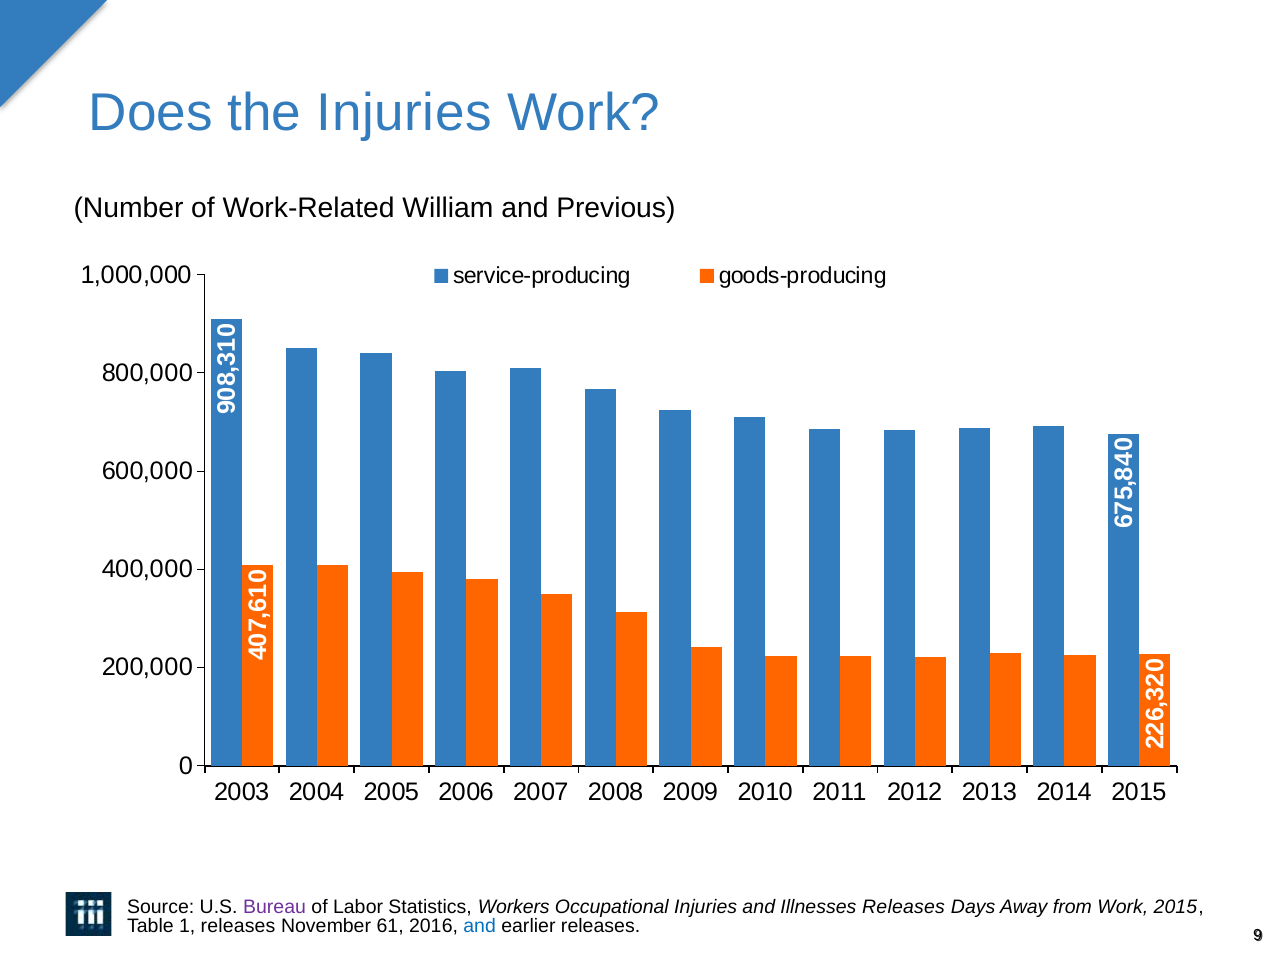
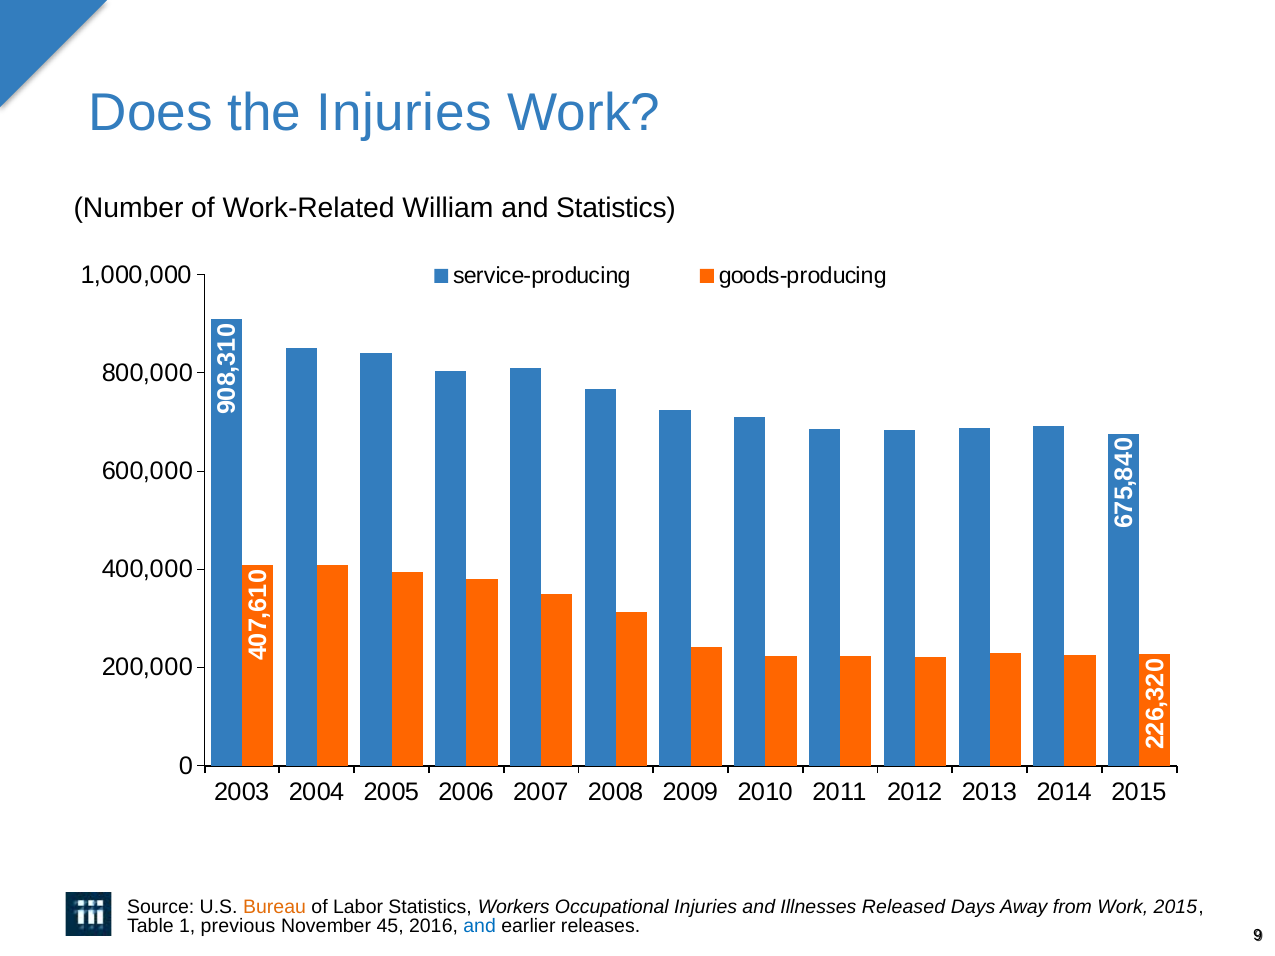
and Previous: Previous -> Statistics (616, 209)
Bureau colour: purple -> orange (275, 907)
Illnesses Releases: Releases -> Released (904, 907)
1 releases: releases -> previous (238, 927)
61: 61 -> 45 (390, 927)
